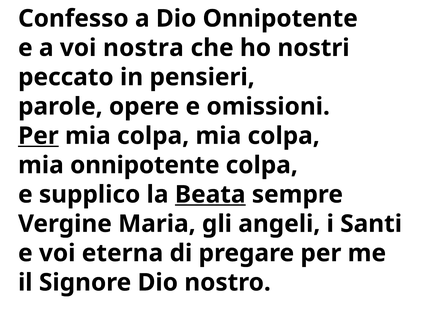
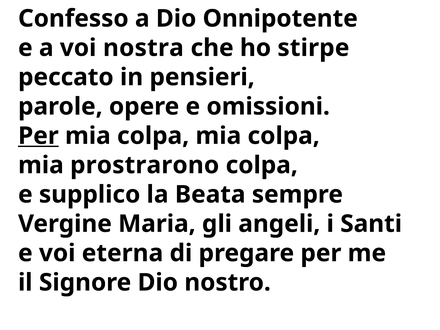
nostri: nostri -> stirpe (313, 48)
mia onnipotente: onnipotente -> prostrarono (145, 165)
Beata underline: present -> none (210, 194)
